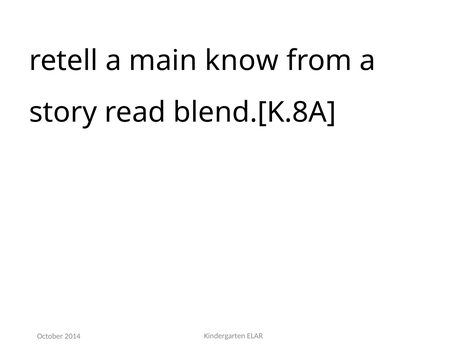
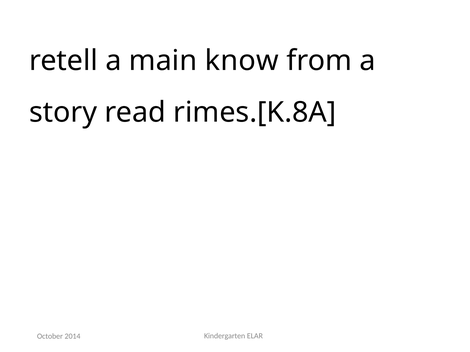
blend.[K.8A: blend.[K.8A -> rimes.[K.8A (255, 112)
